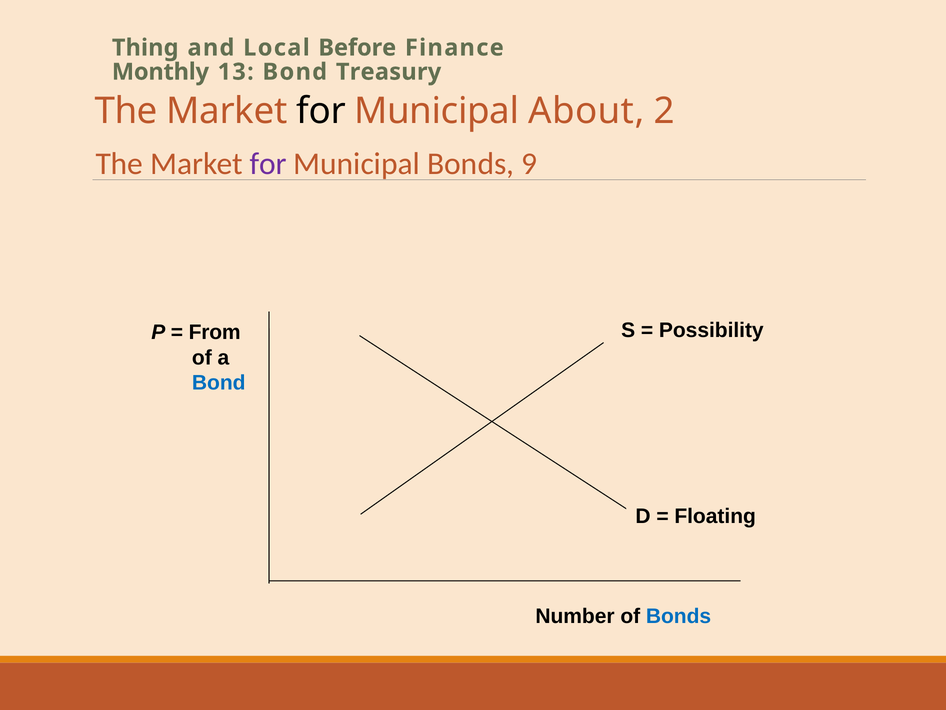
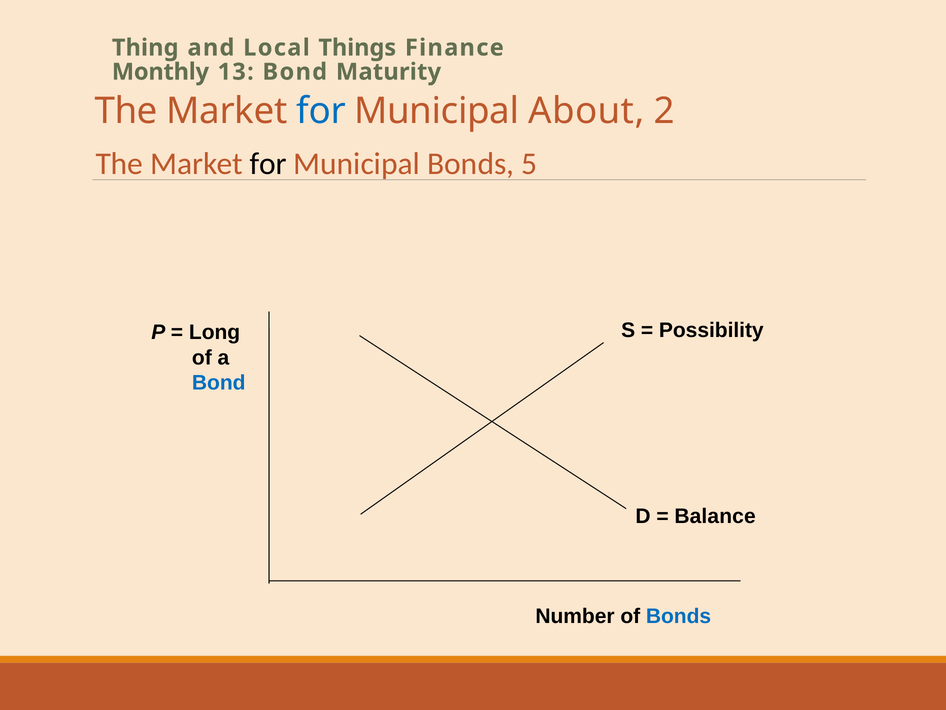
Before: Before -> Things (357, 48)
Treasury: Treasury -> Maturity (389, 72)
for colour: black -> blue (321, 111)
for colour: purple -> black (268, 163)
9: 9 -> 5 (529, 163)
From: From -> Long (215, 332)
Floating: Floating -> Balance (715, 516)
